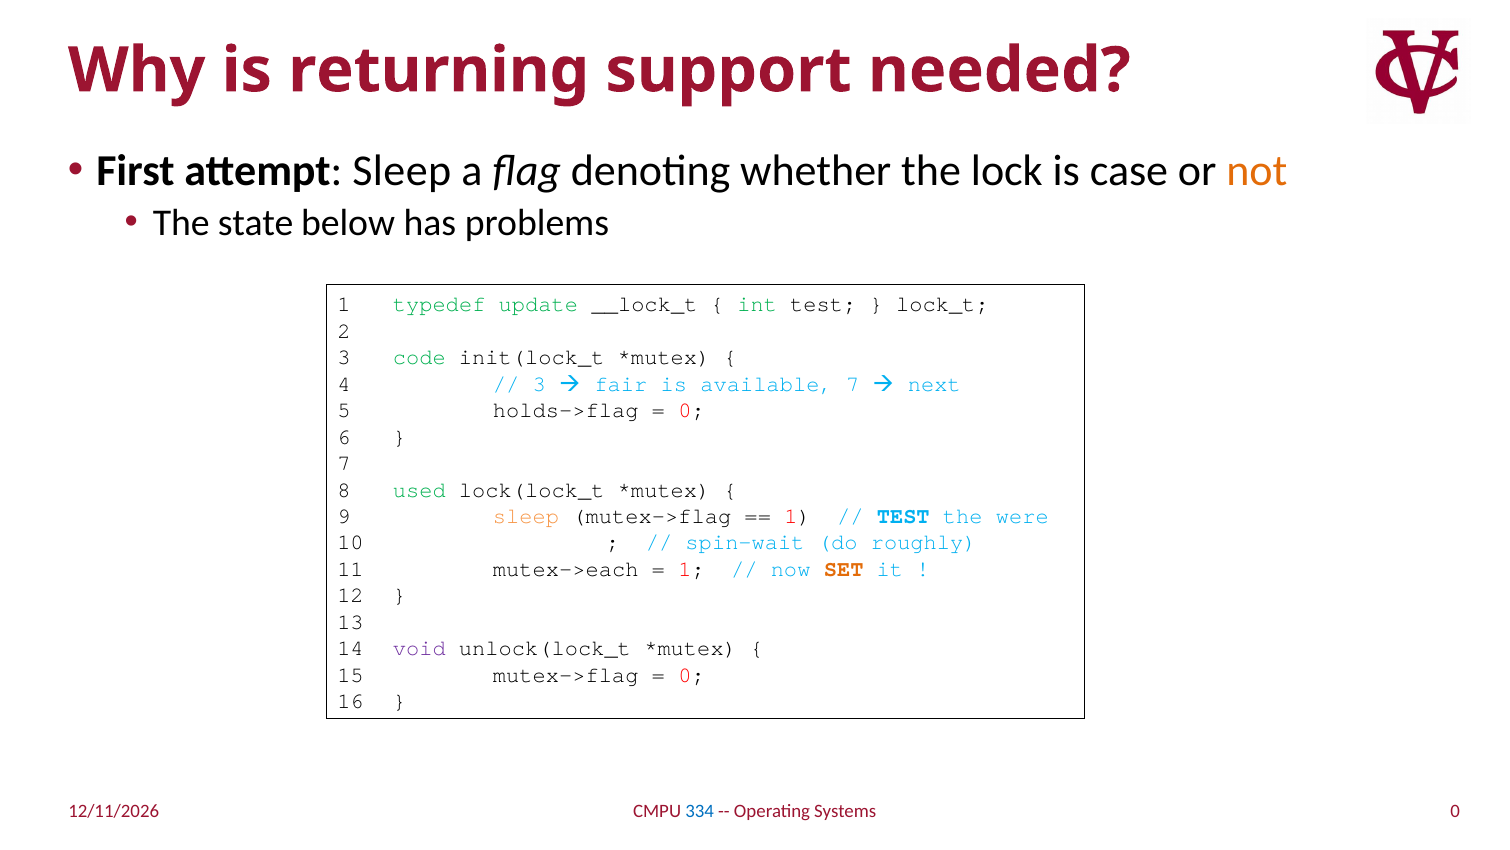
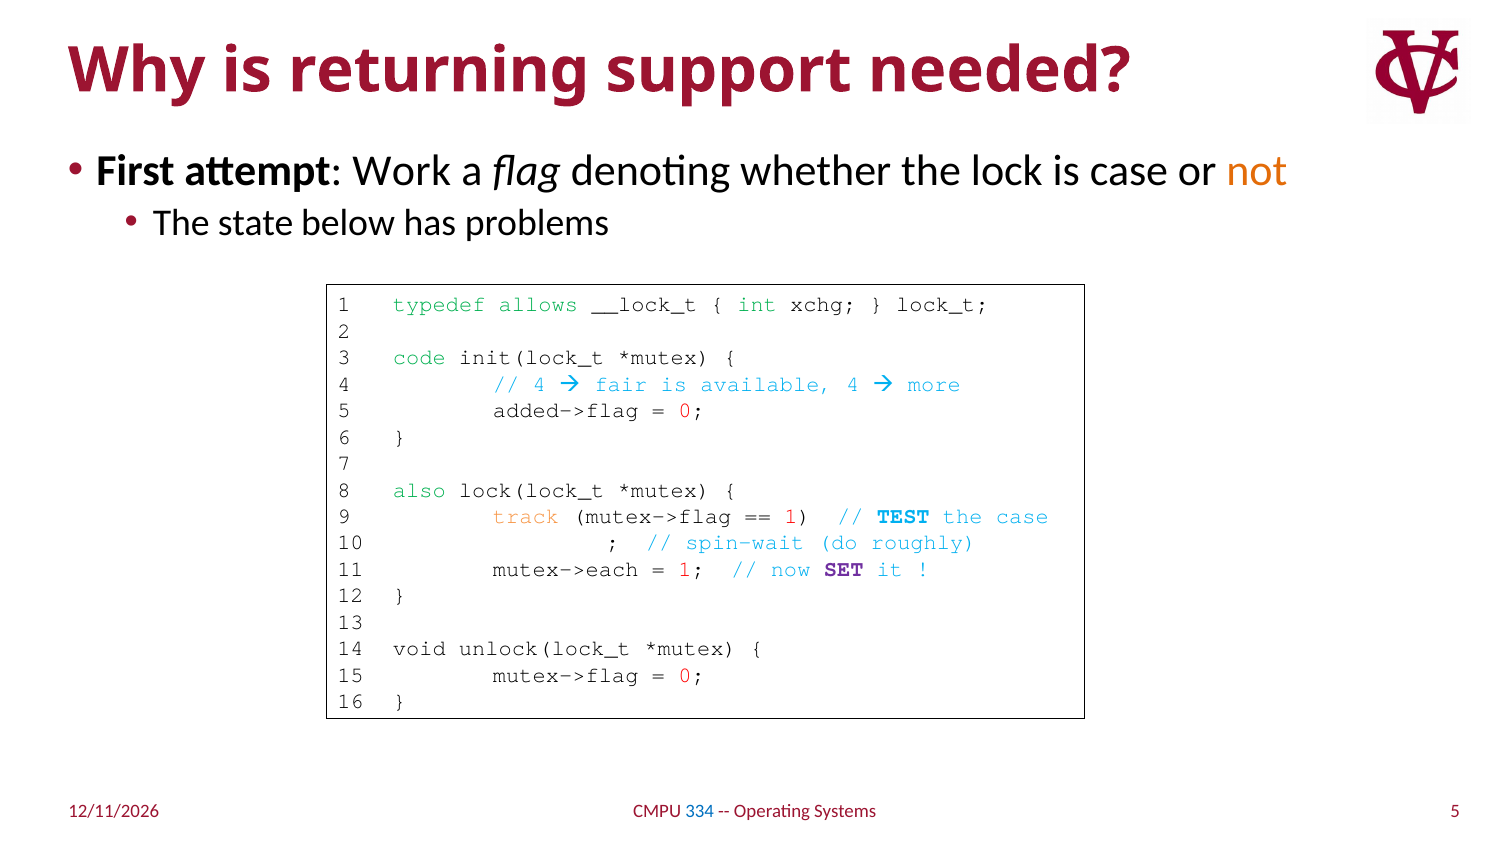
attempt Sleep: Sleep -> Work (402, 171)
update: update -> allows (538, 304)
int test: test -> xchg (823, 304)
3: 3 -> 4 (539, 384)
available 7: 7 -> 4 (853, 384)
next: next -> more (934, 384)
holds->flag: holds->flag -> added->flag (566, 410)
used: used -> also (419, 489)
sleep: sleep -> track (526, 516)
the were: were -> case (1022, 516)
SET colour: orange -> purple (844, 569)
void colour: purple -> black (419, 648)
Systems 0: 0 -> 5 (1455, 811)
